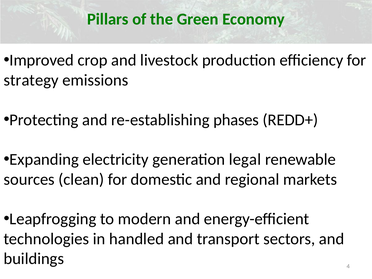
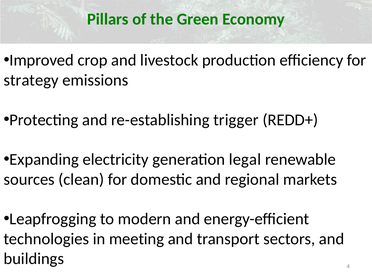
phases: phases -> trigger (236, 120)
handled: handled -> meeting (137, 239)
